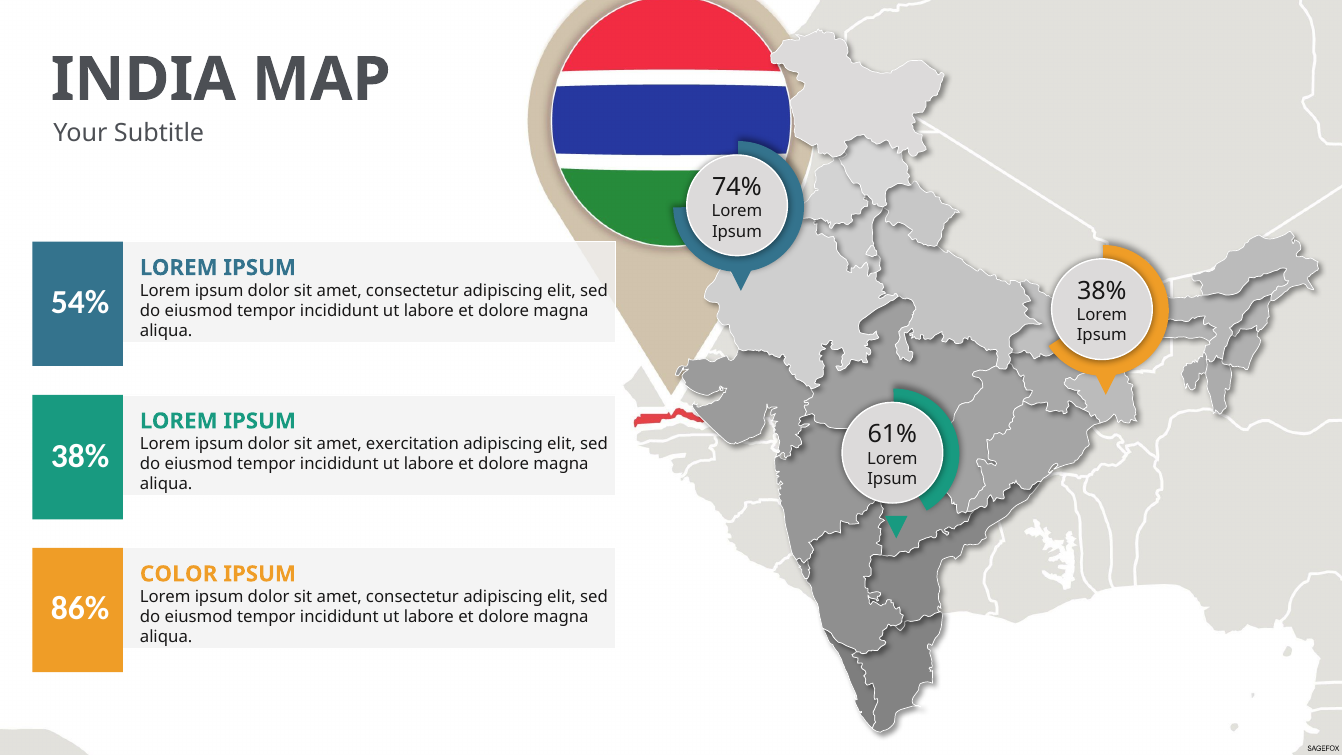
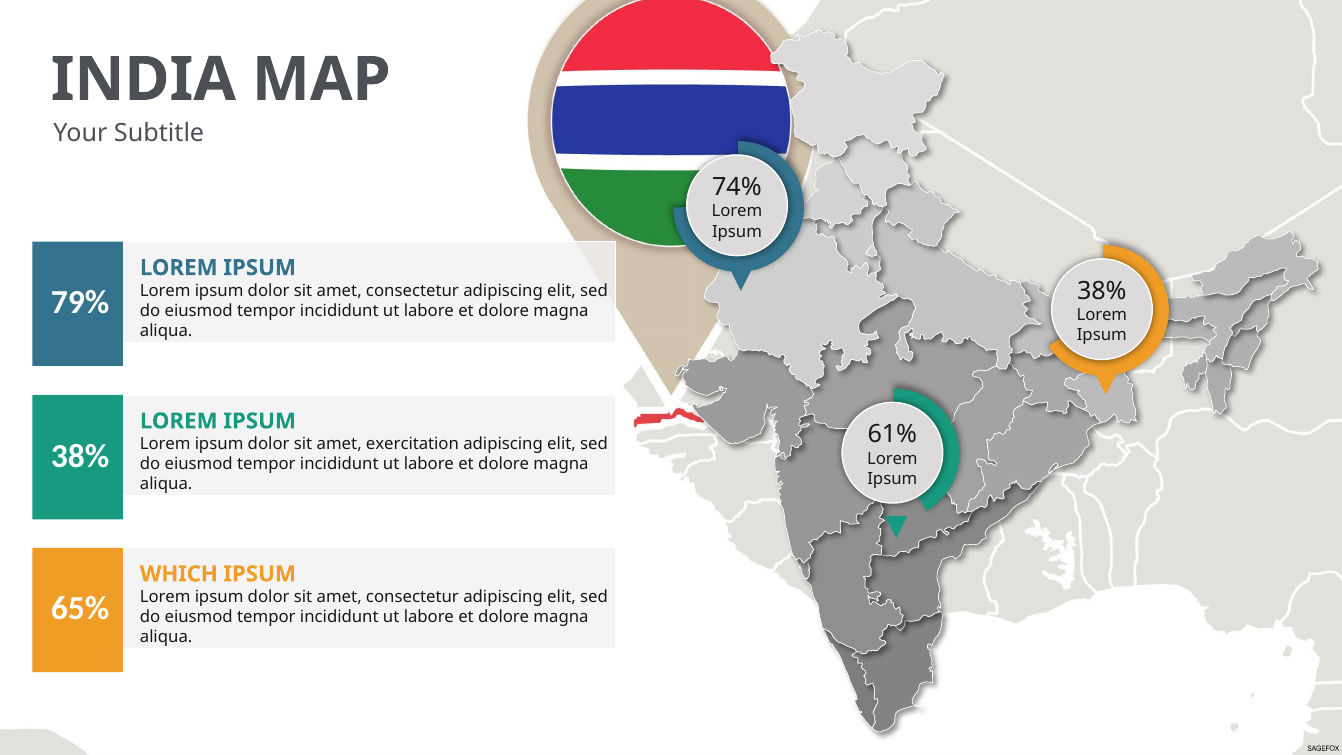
54%: 54% -> 79% (80, 303)
COLOR: COLOR -> WHICH (179, 574)
86%: 86% -> 65% (80, 609)
